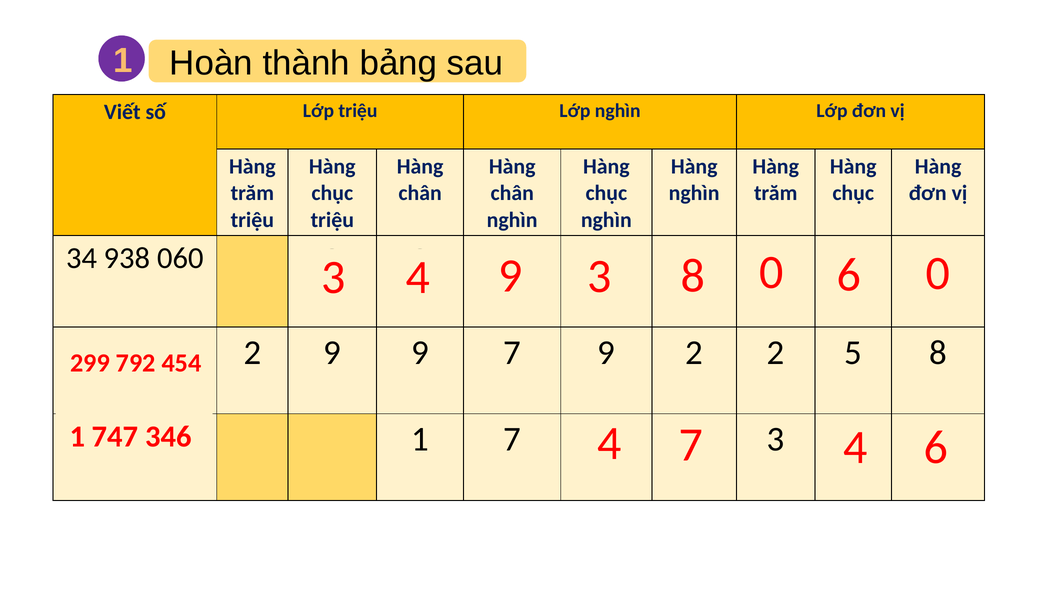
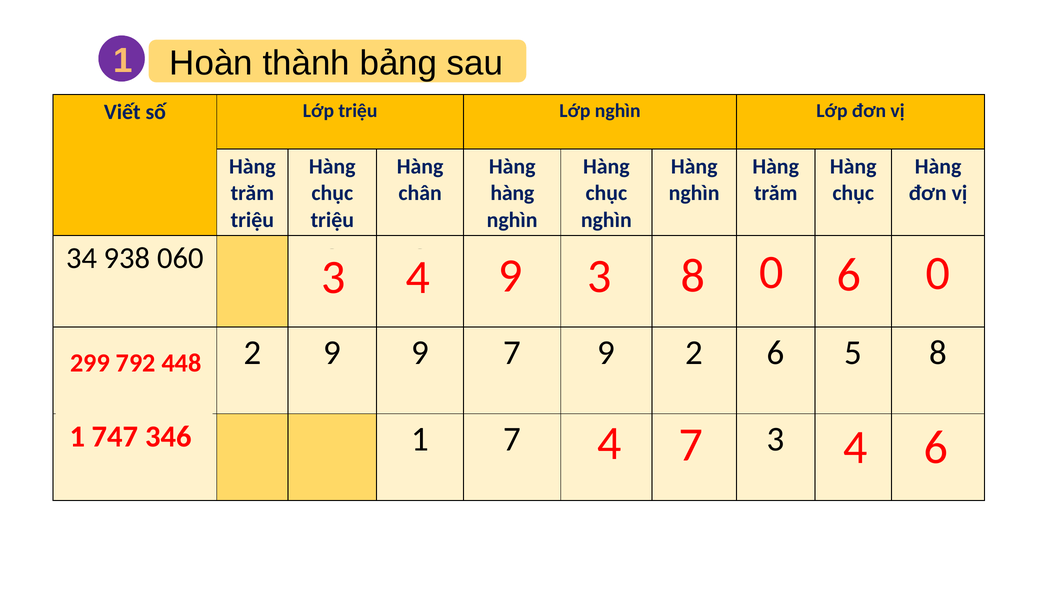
chân: chân -> hàng (512, 193)
2 2: 2 -> 6 (776, 353)
454: 454 -> 448 (181, 363)
